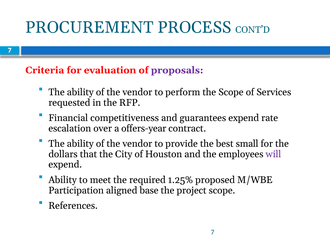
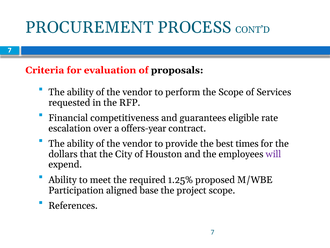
proposals colour: purple -> black (177, 70)
guarantees expend: expend -> eligible (244, 118)
small: small -> times (247, 143)
